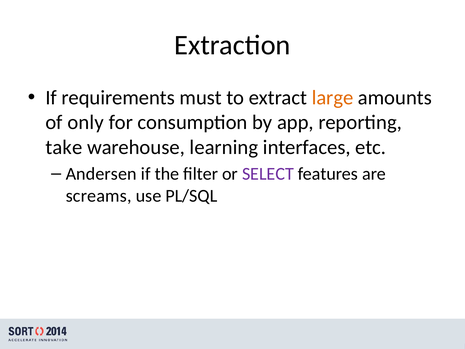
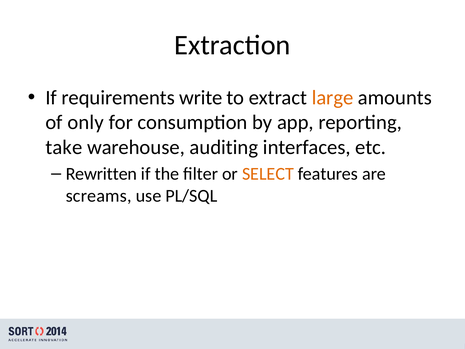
must: must -> write (201, 98)
learning: learning -> auditing (224, 147)
Andersen: Andersen -> Rewritten (101, 174)
SELECT colour: purple -> orange (268, 174)
